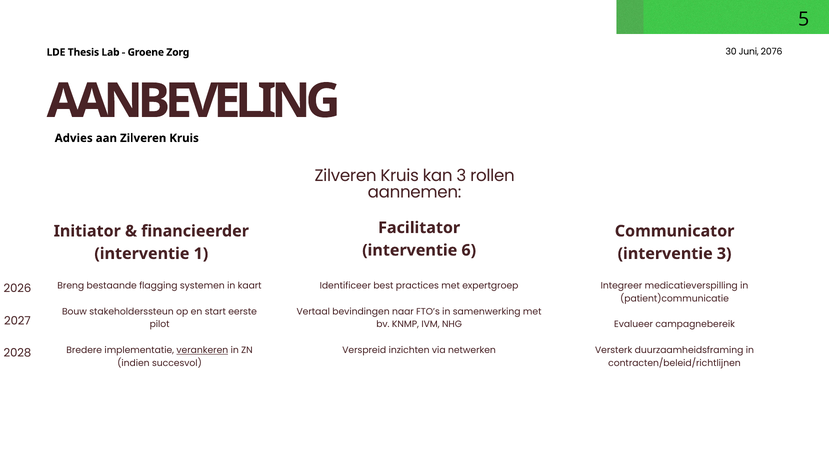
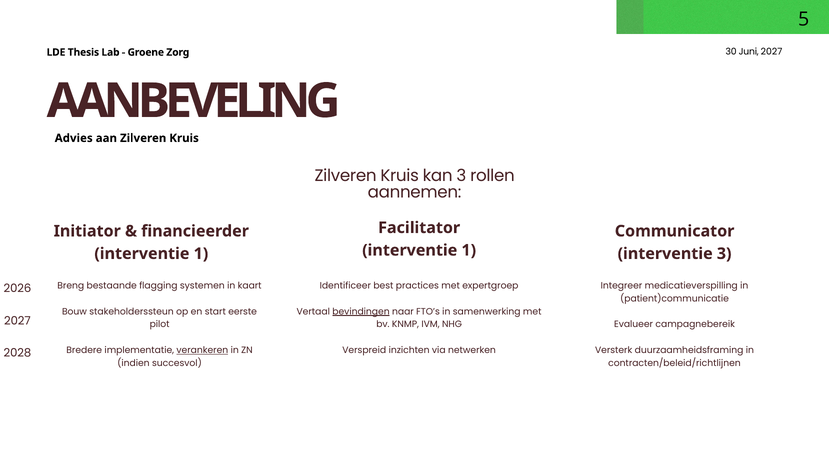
Juni 2076: 2076 -> 2027 (772, 52)
6: 6 -> 1 (469, 250)
bevindingen underline: none -> present (361, 312)
